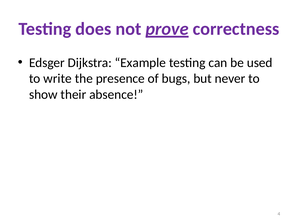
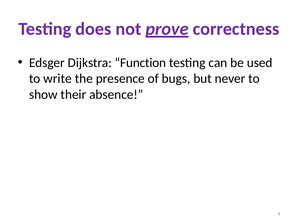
Example: Example -> Function (140, 63)
